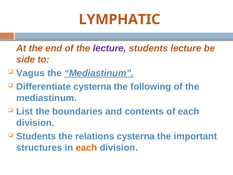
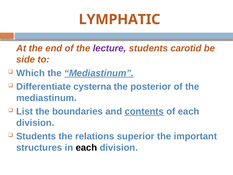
students lecture: lecture -> carotid (186, 48)
Vagus: Vagus -> Which (31, 73)
following: following -> posterior (151, 87)
contents underline: none -> present (144, 111)
relations cysterna: cysterna -> superior (136, 136)
each colour: orange -> black (86, 147)
